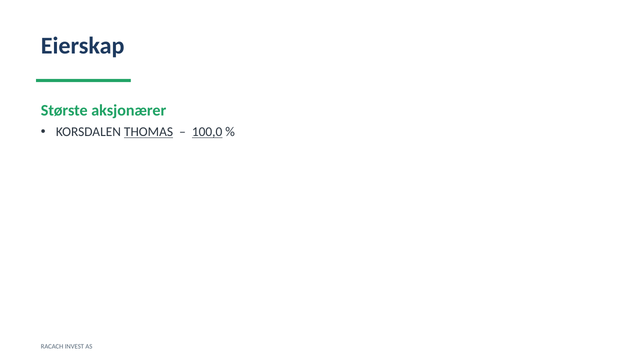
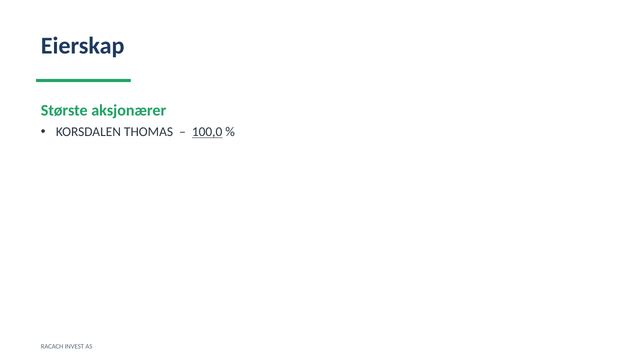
THOMAS underline: present -> none (149, 132)
